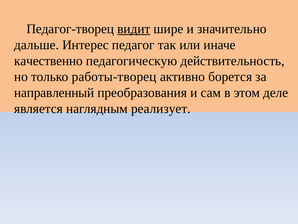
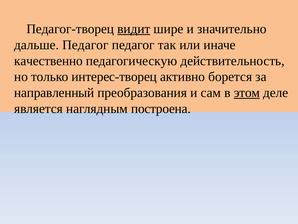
дальше Интерес: Интерес -> Педагог (85, 45)
работы-творец: работы-творец -> интерес-творец (114, 77)
этом underline: none -> present (247, 93)
реализует: реализует -> построена (161, 108)
